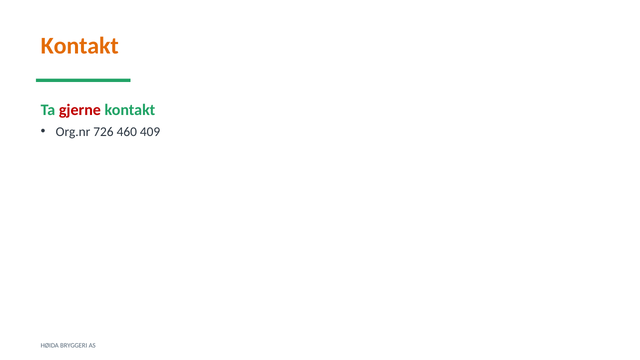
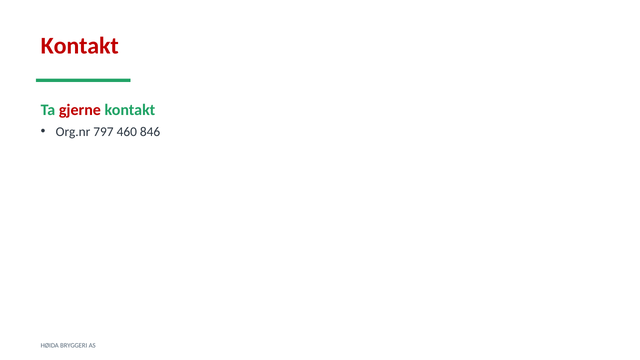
Kontakt colour: orange -> red (80, 46)
726: 726 -> 797 (103, 132)
409: 409 -> 846 (150, 132)
